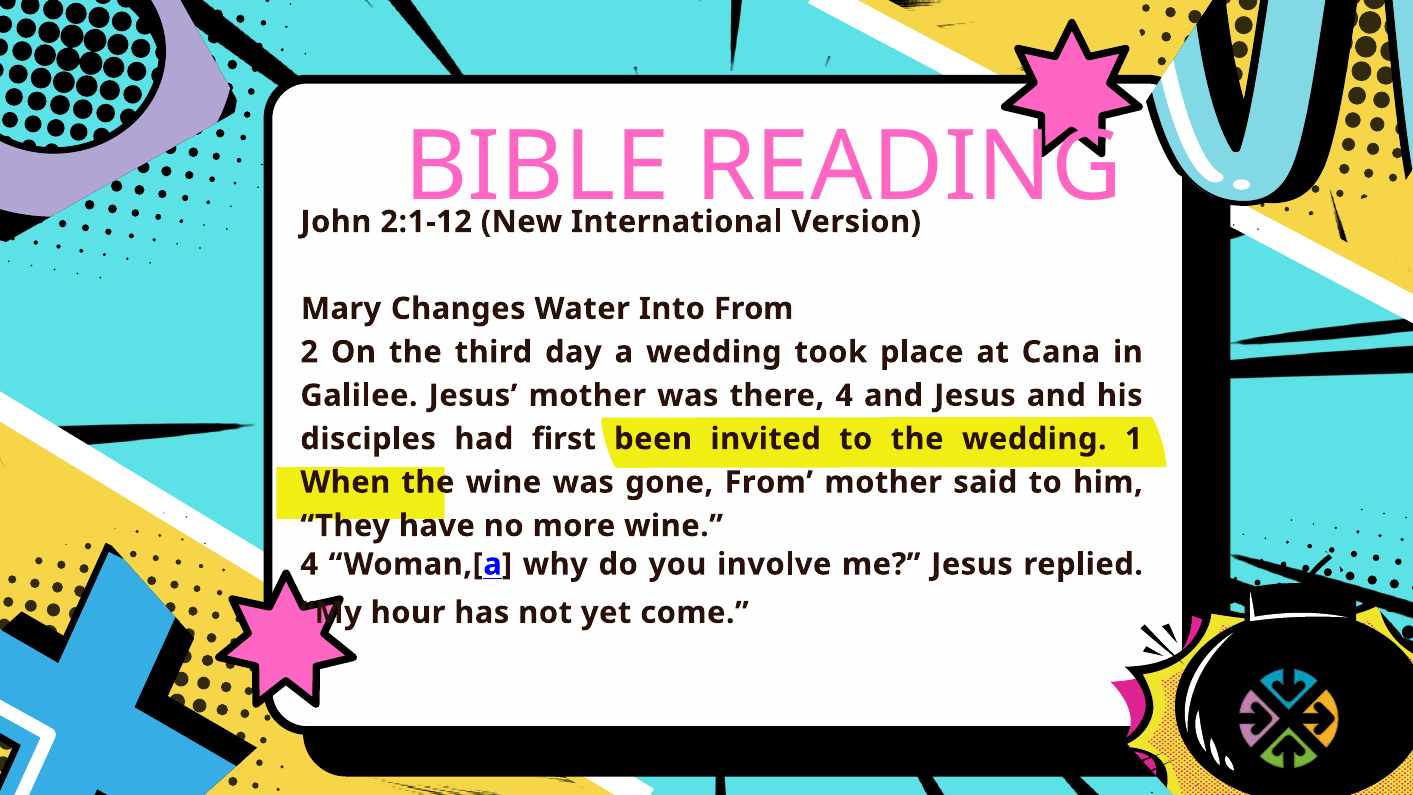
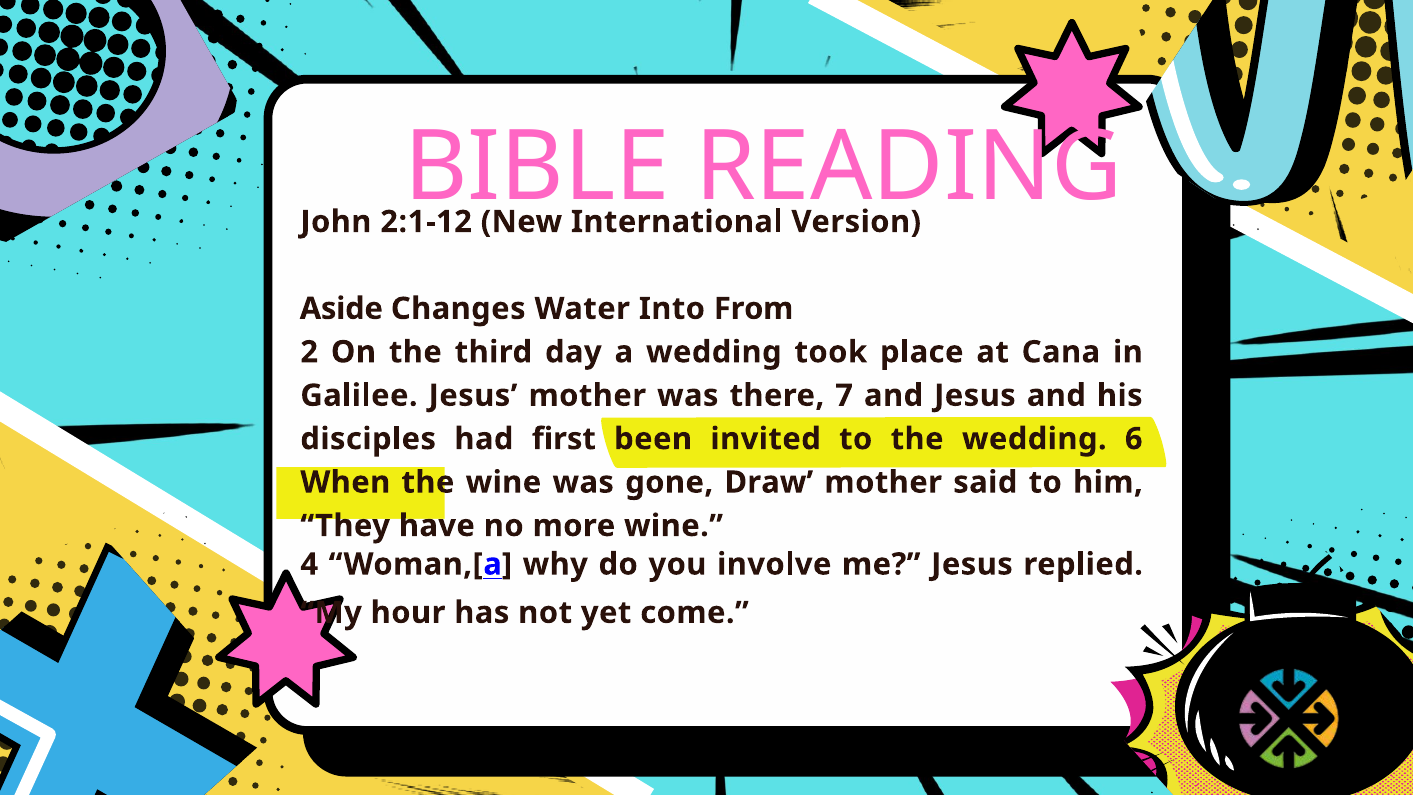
Mary: Mary -> Aside (341, 309)
there 4: 4 -> 7 (844, 395)
1: 1 -> 6 (1134, 439)
gone From: From -> Draw (769, 482)
